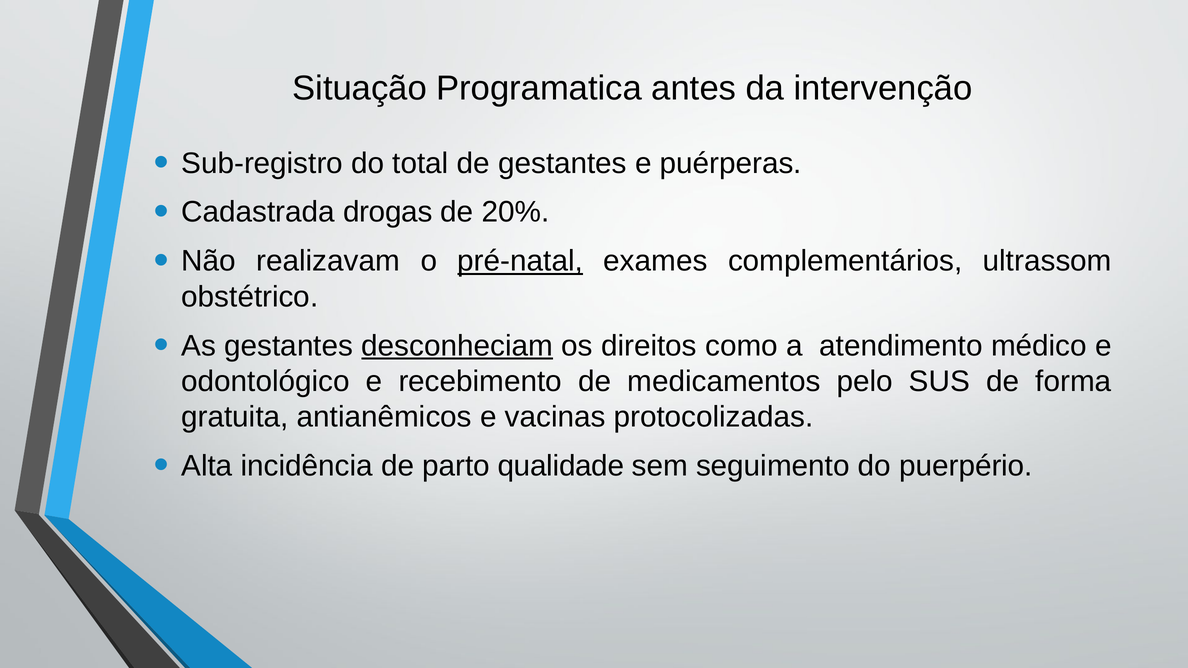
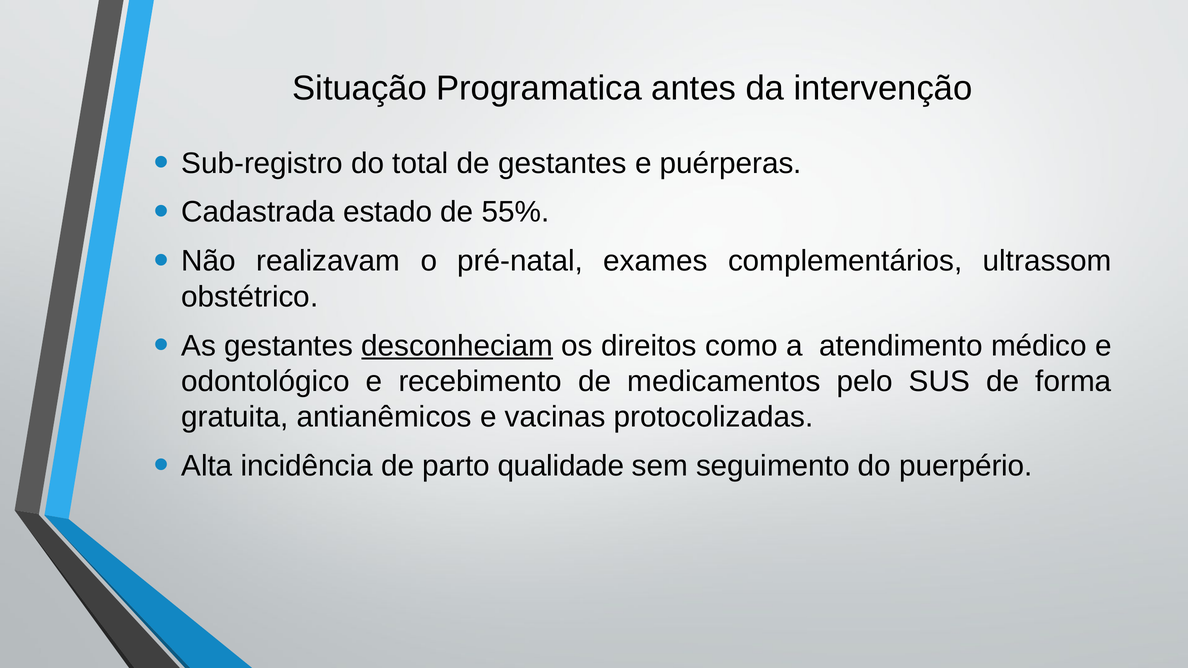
drogas: drogas -> estado (388, 212)
20%: 20% -> 55% (516, 212)
pré-natal underline: present -> none (520, 261)
